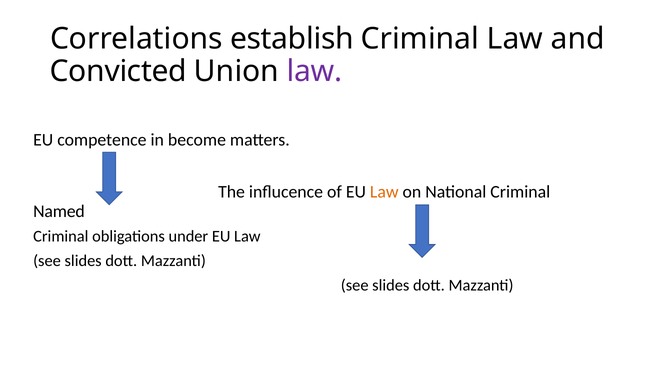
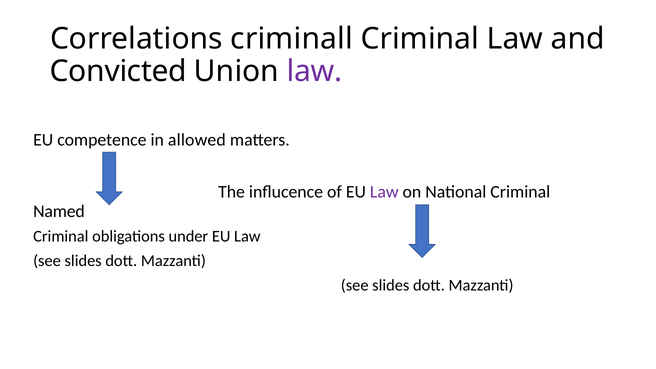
establish: establish -> criminall (292, 39)
become: become -> allowed (197, 140)
Law colour: orange -> purple (384, 192)
